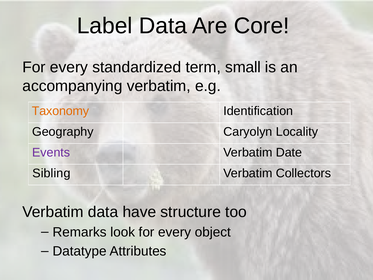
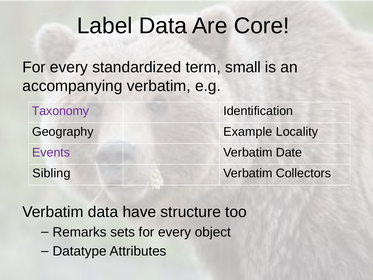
Taxonomy colour: orange -> purple (60, 111)
Caryolyn: Caryolyn -> Example (248, 132)
look: look -> sets (123, 232)
